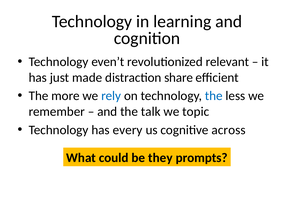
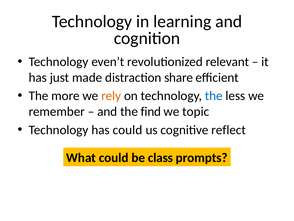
rely colour: blue -> orange (111, 96)
talk: talk -> find (151, 111)
has every: every -> could (128, 130)
across: across -> reflect (229, 130)
they: they -> class (160, 157)
